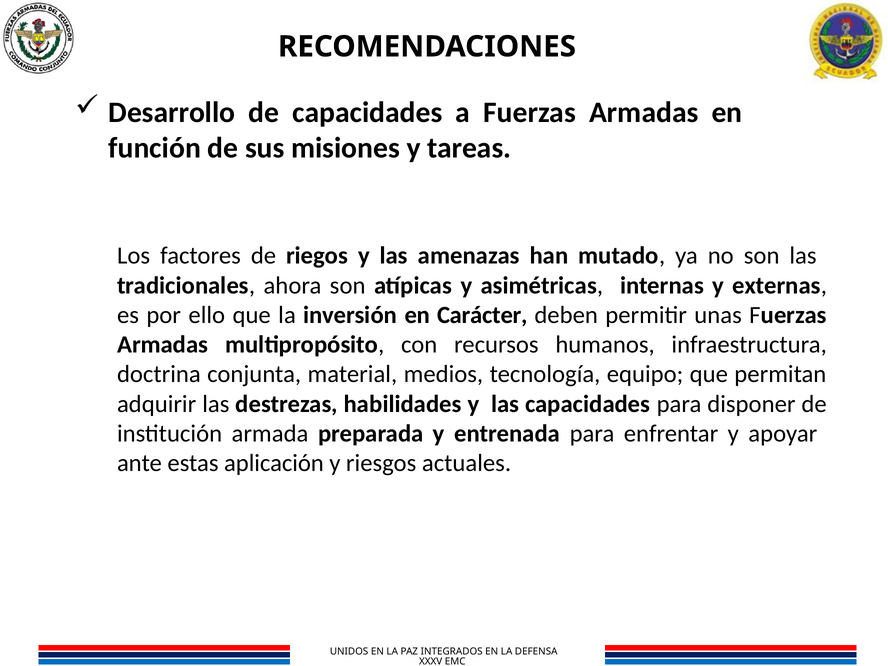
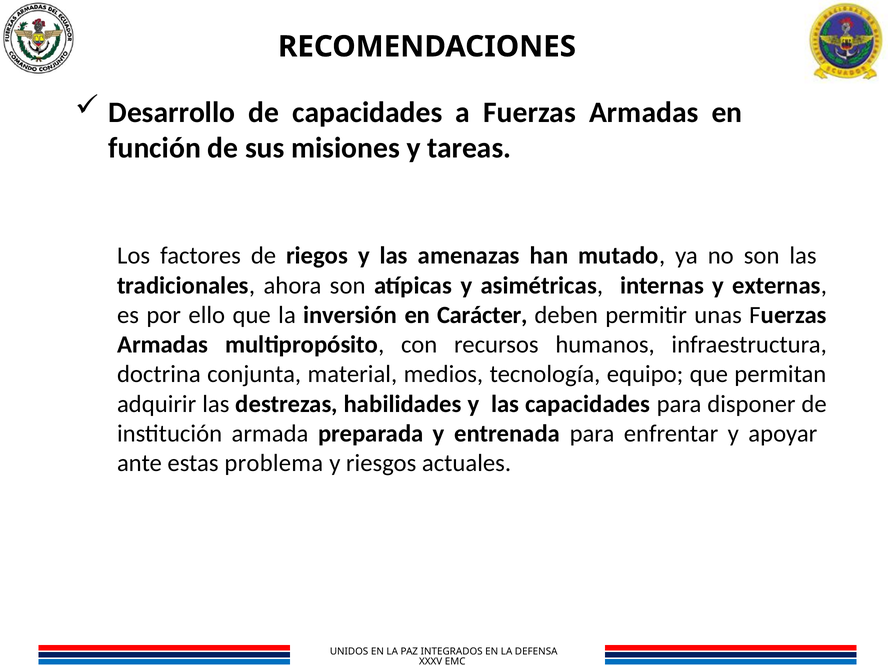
aplicación: aplicación -> problema (274, 463)
